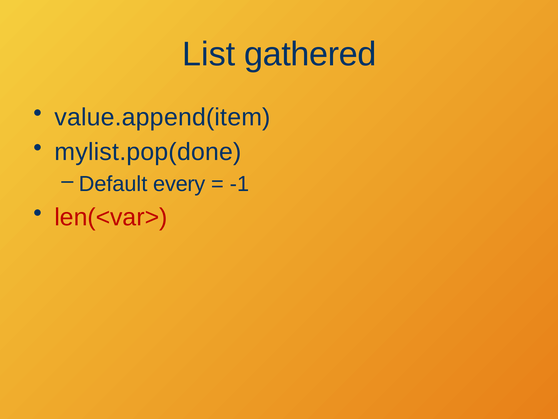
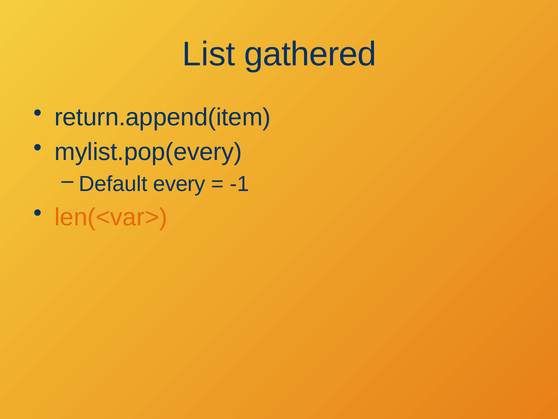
value.append(item: value.append(item -> return.append(item (163, 117)
mylist.pop(done: mylist.pop(done -> mylist.pop(every (148, 152)
len(<var> colour: red -> orange (111, 217)
